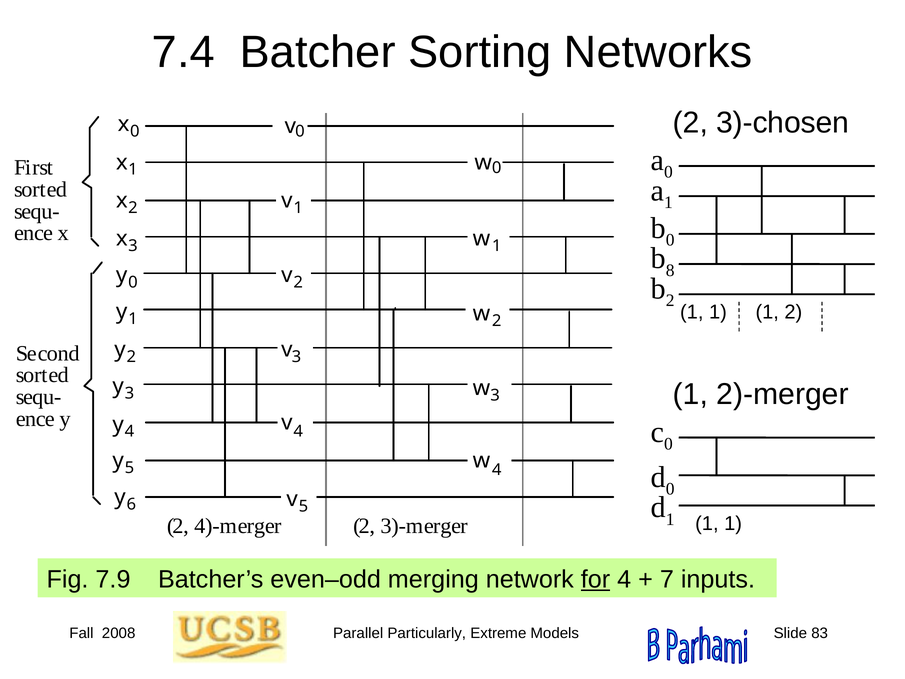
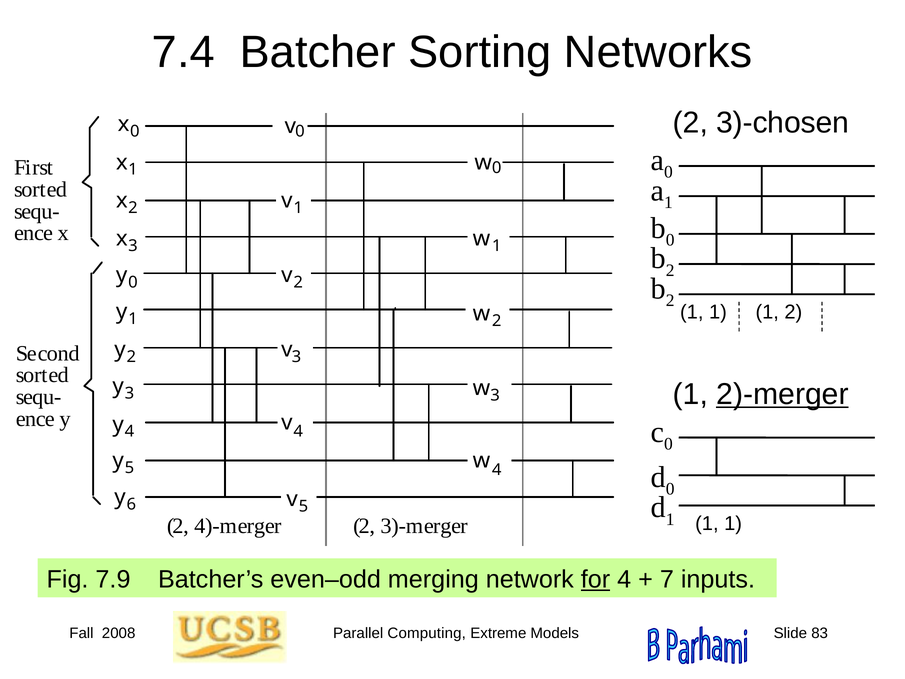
8: 8 -> 2 (670, 270)
2)-merger underline: none -> present (782, 394)
Particularly: Particularly -> Computing (427, 633)
